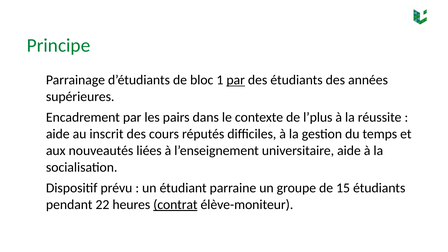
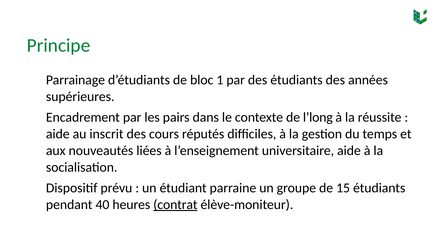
par underline: present -> none (236, 80)
l’plus: l’plus -> l’long (318, 117)
22: 22 -> 40 (102, 205)
